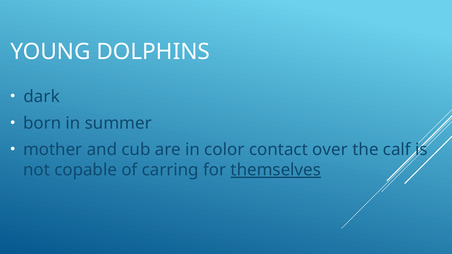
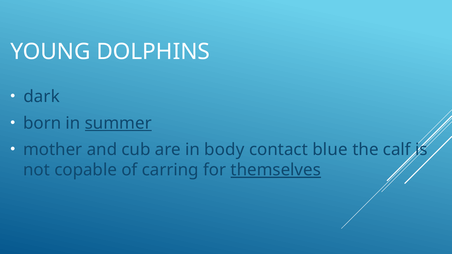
summer underline: none -> present (118, 123)
color: color -> body (224, 150)
over: over -> blue (330, 150)
